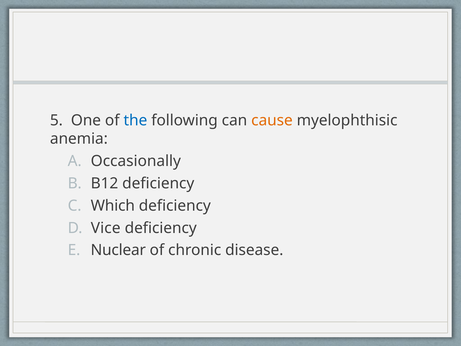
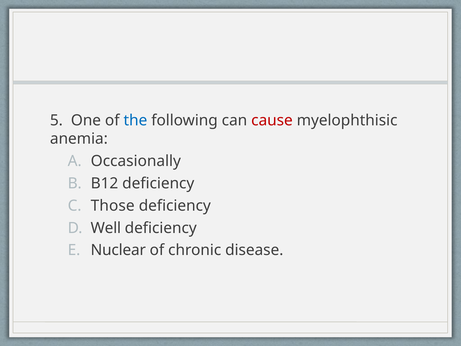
cause colour: orange -> red (272, 120)
Which: Which -> Those (113, 205)
Vice: Vice -> Well (106, 228)
